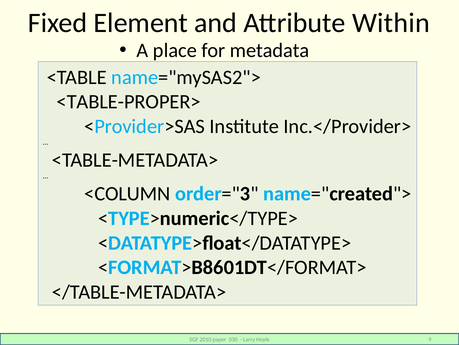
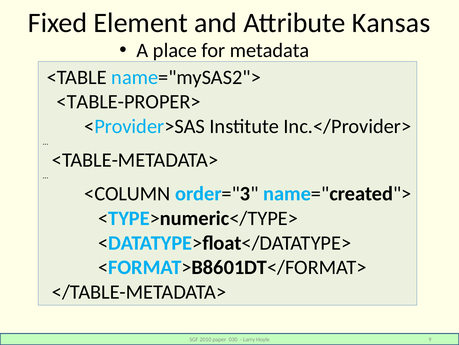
Within: Within -> Kansas (391, 23)
